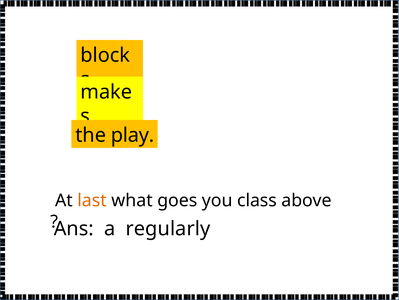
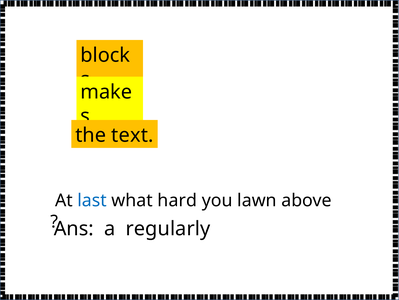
play: play -> text (132, 135)
last colour: orange -> blue (92, 200)
goes: goes -> hard (177, 200)
class: class -> lawn (257, 200)
